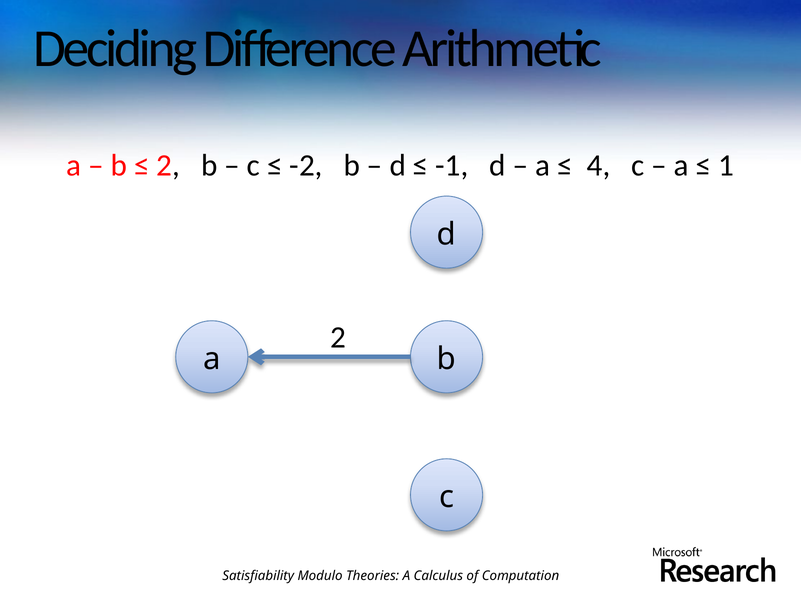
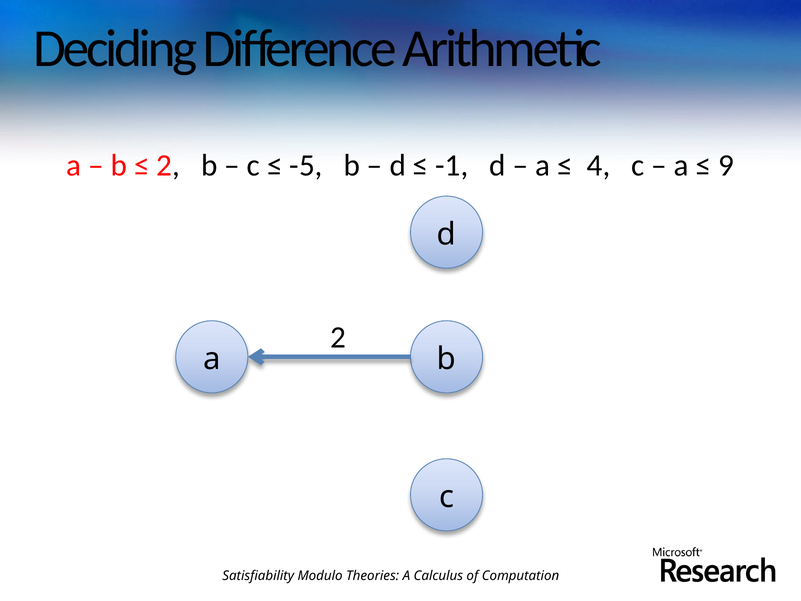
-2: -2 -> -5 (306, 165)
1: 1 -> 9 (726, 165)
